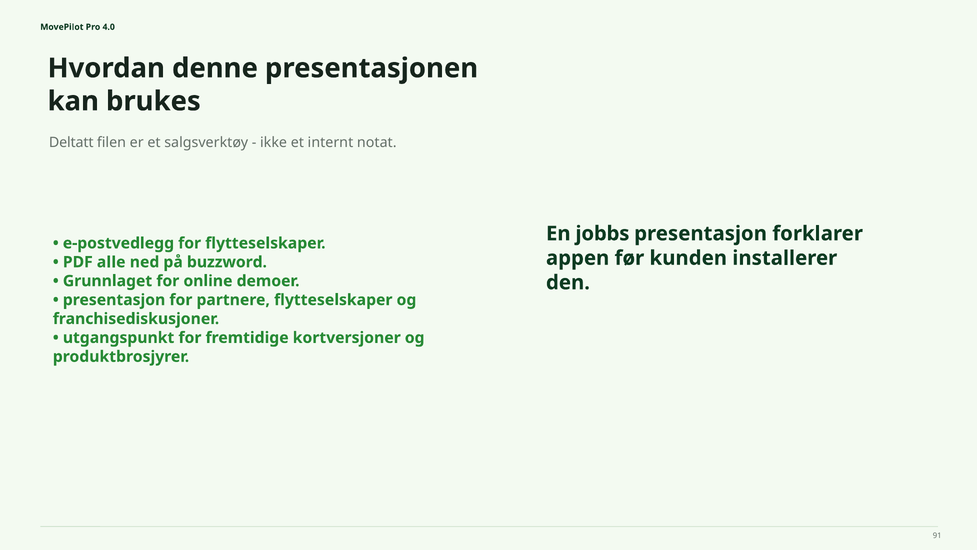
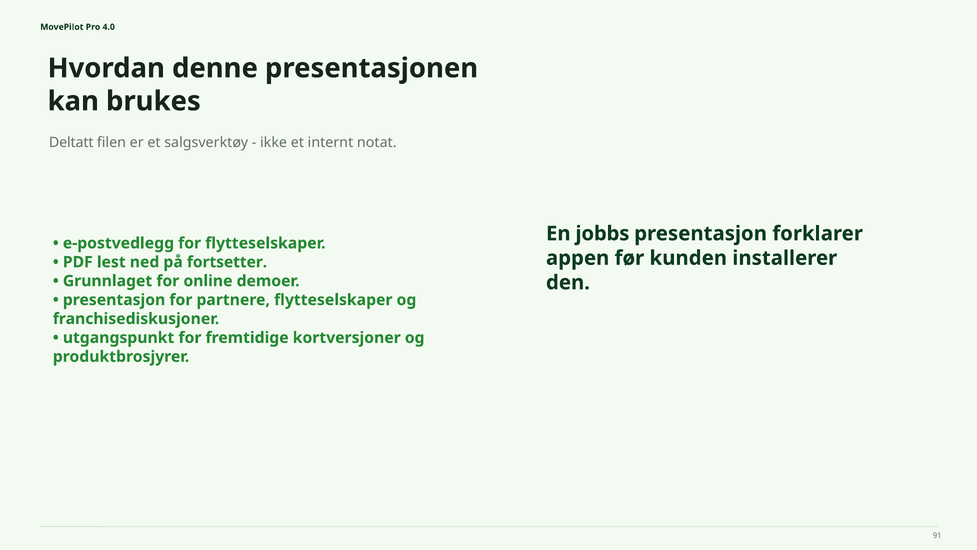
alle: alle -> lest (111, 262)
buzzword: buzzword -> fortsetter (227, 262)
